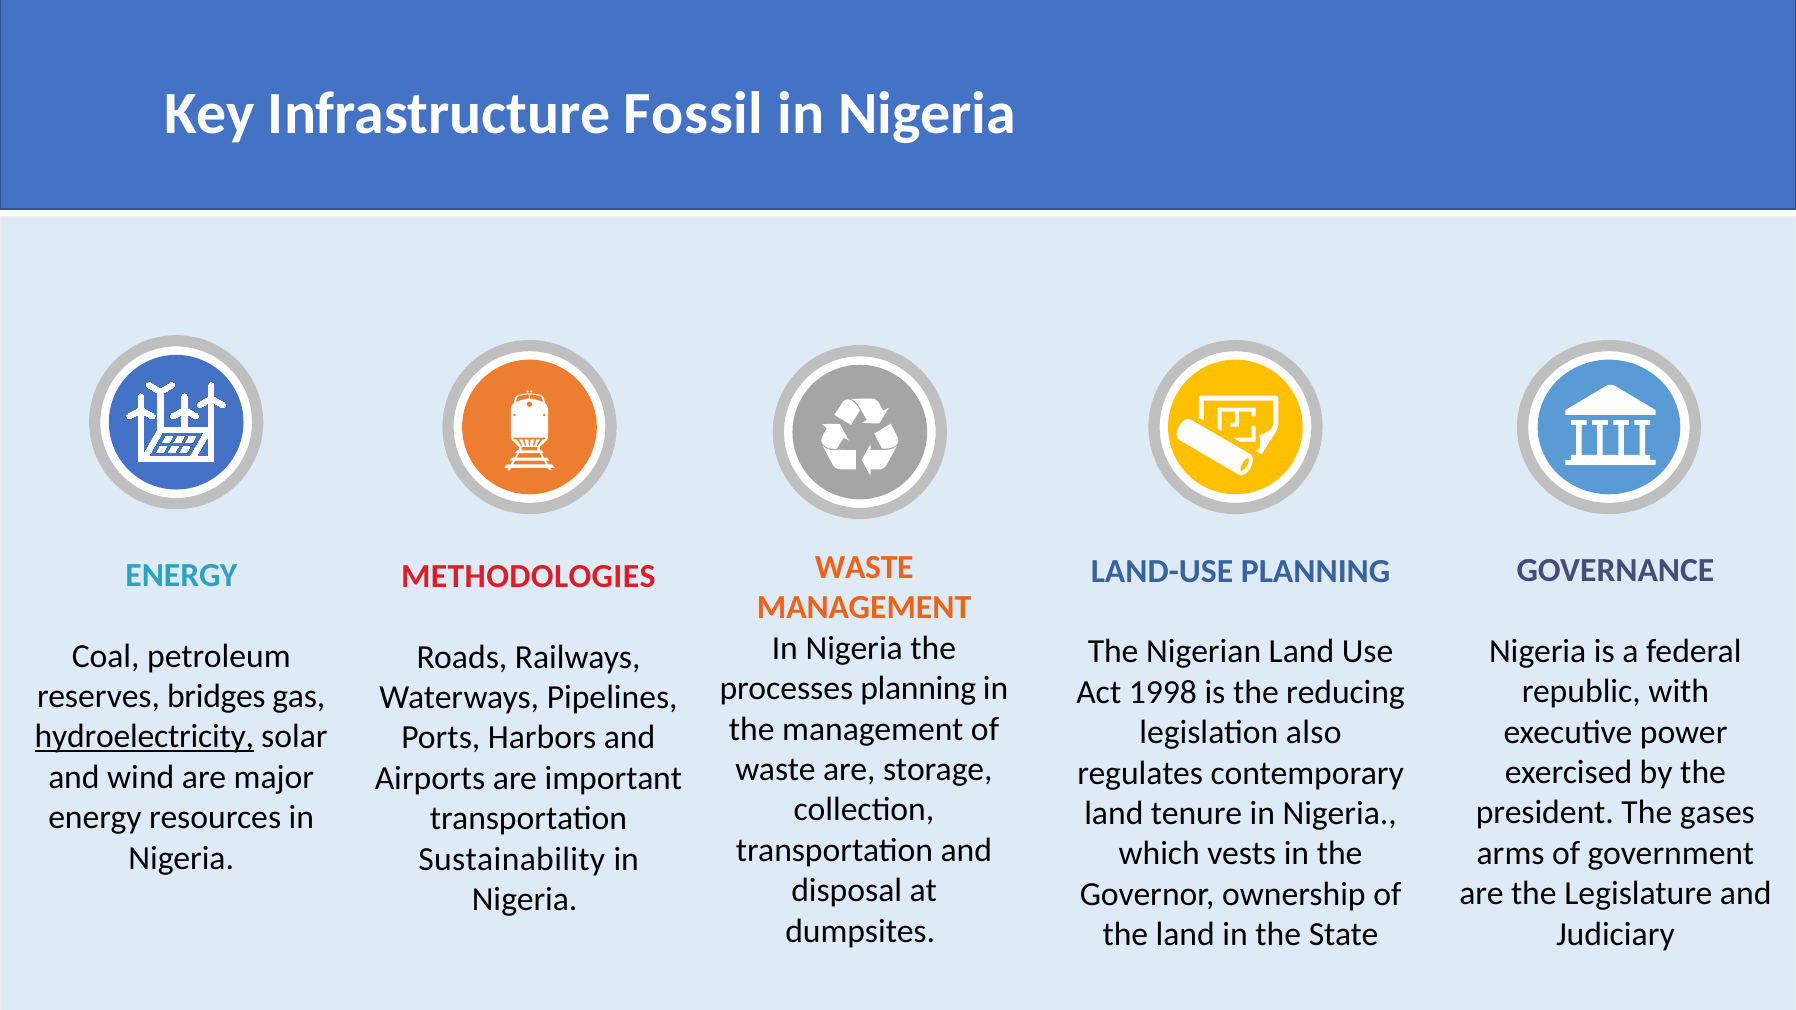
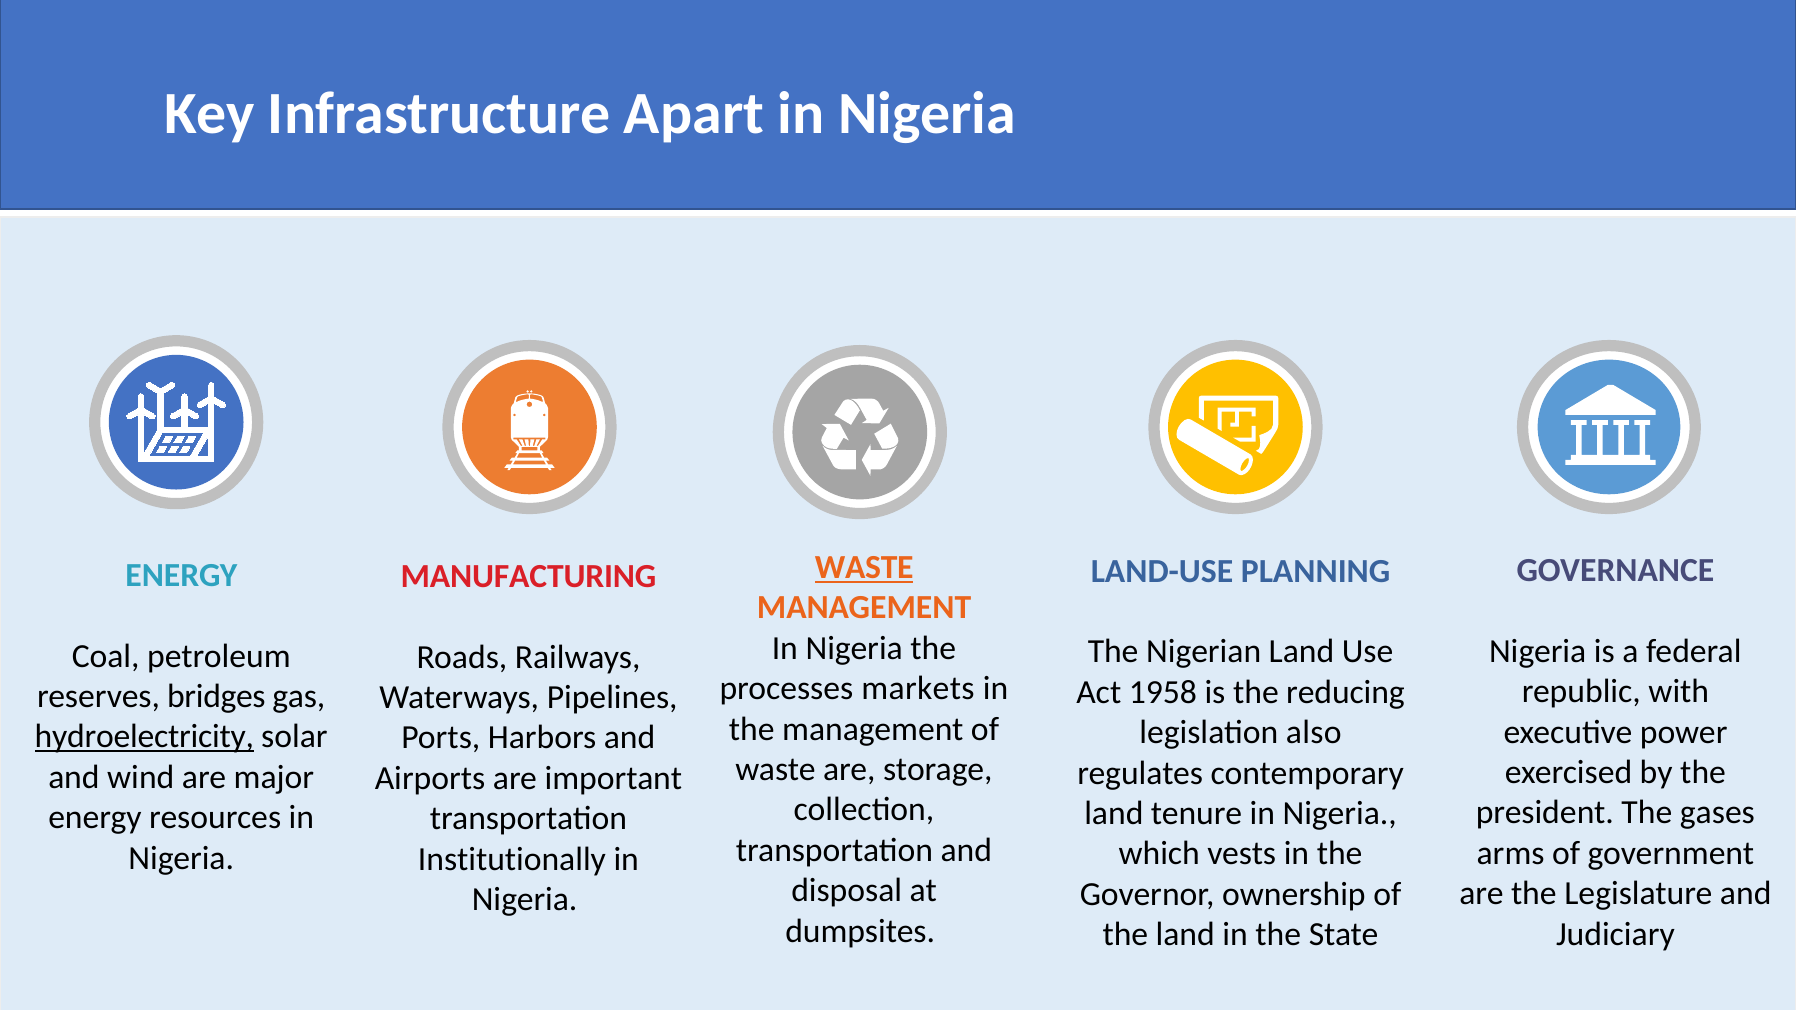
Fossil: Fossil -> Apart (694, 113)
WASTE underline: none -> present (864, 568)
METHODOLOGIES: METHODOLOGIES -> MANUFACTURING (529, 576)
processes planning: planning -> markets (918, 689)
1998: 1998 -> 1958 (1163, 692)
Sustainability: Sustainability -> Institutionally (512, 859)
